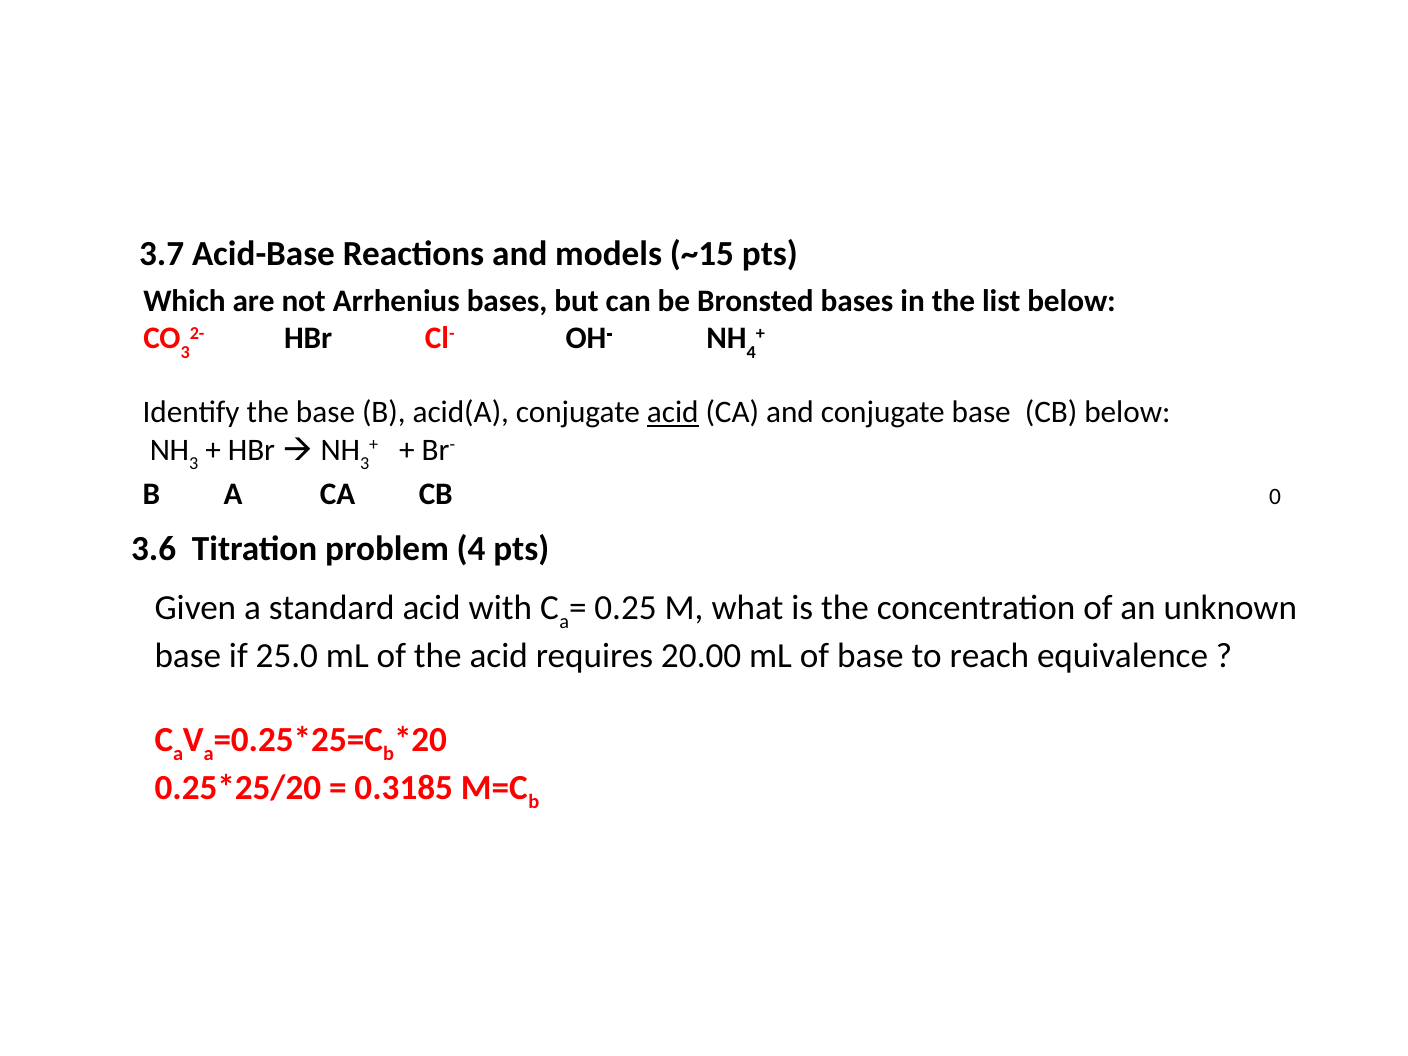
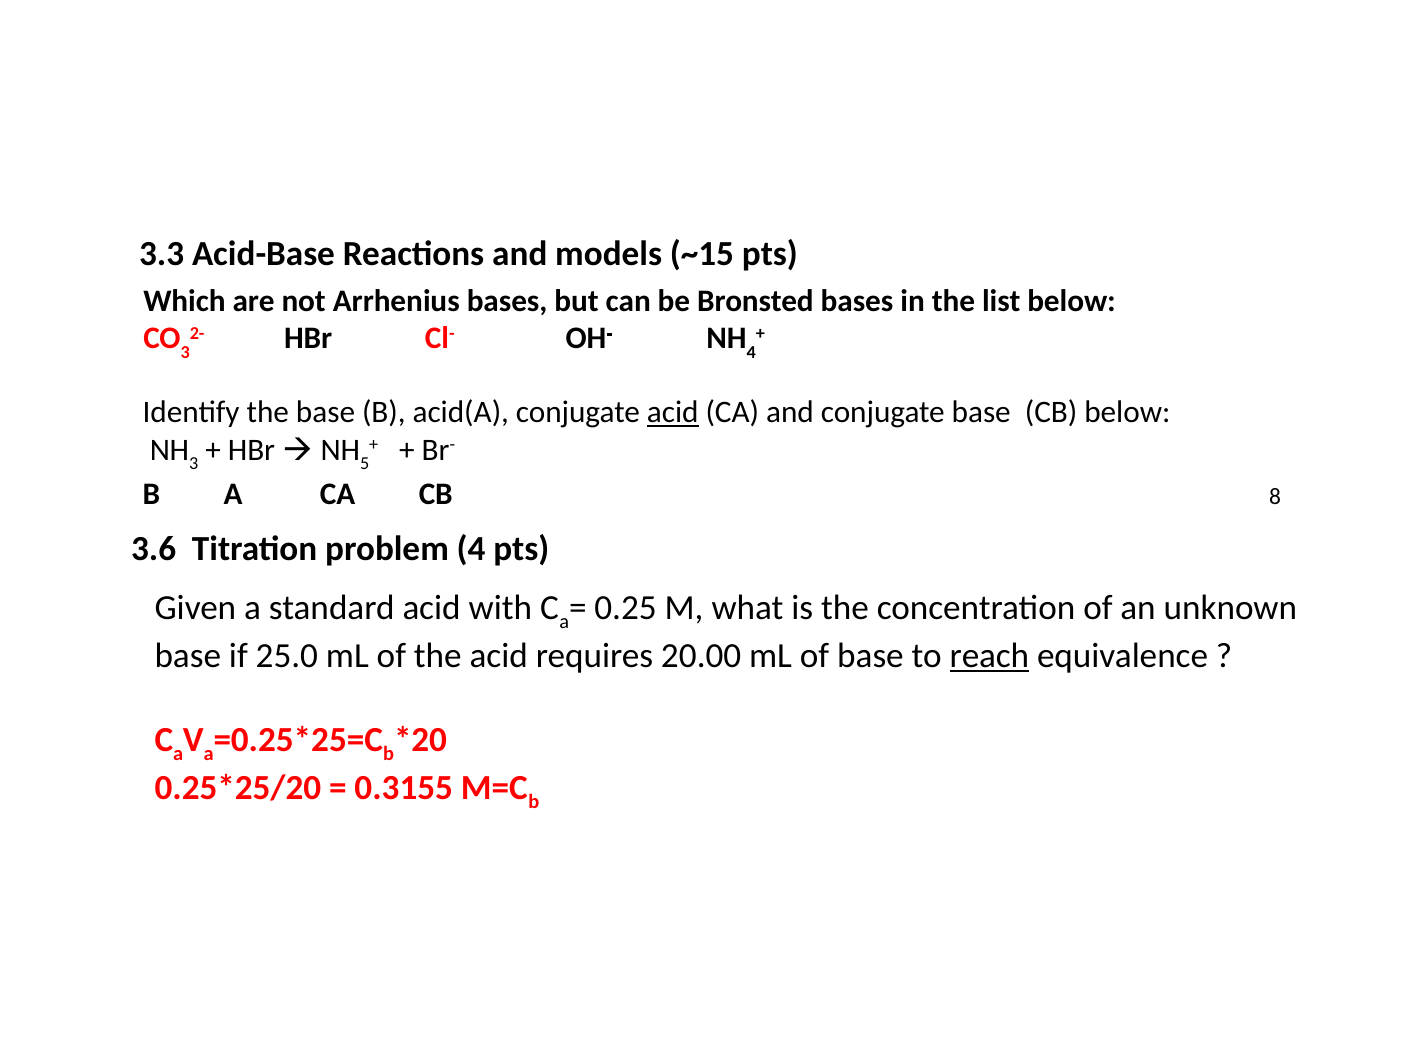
3.7: 3.7 -> 3.3 (162, 254)
3: 3 -> 5 (365, 464)
0: 0 -> 8 (1275, 497)
reach underline: none -> present (989, 656)
0.3185: 0.3185 -> 0.3155 (404, 788)
